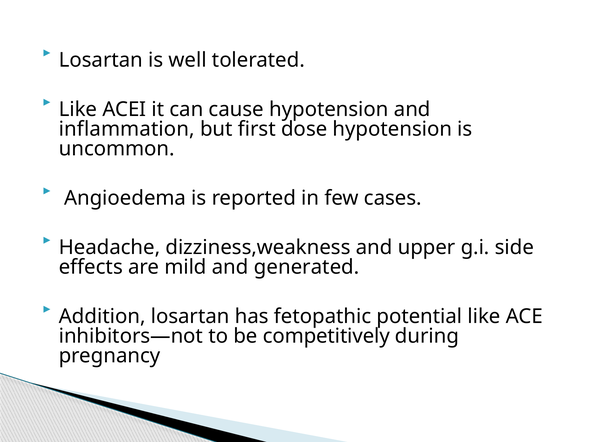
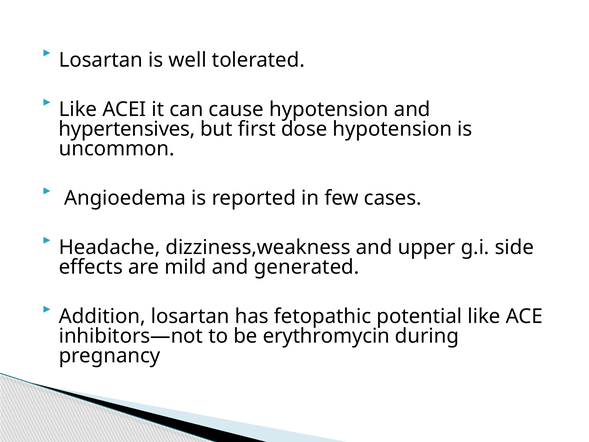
inflammation: inflammation -> hypertensives (127, 129)
competitively: competitively -> erythromycin (326, 336)
